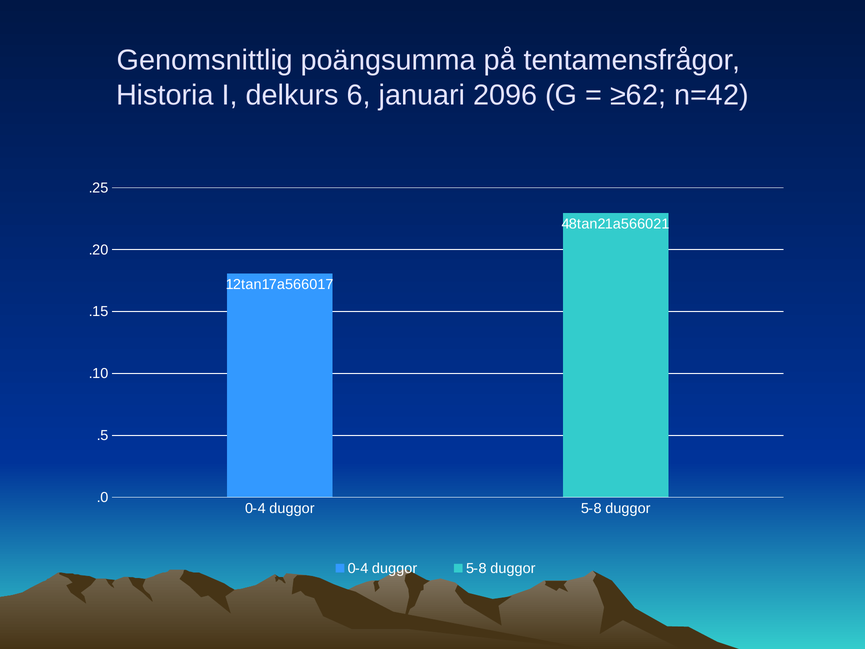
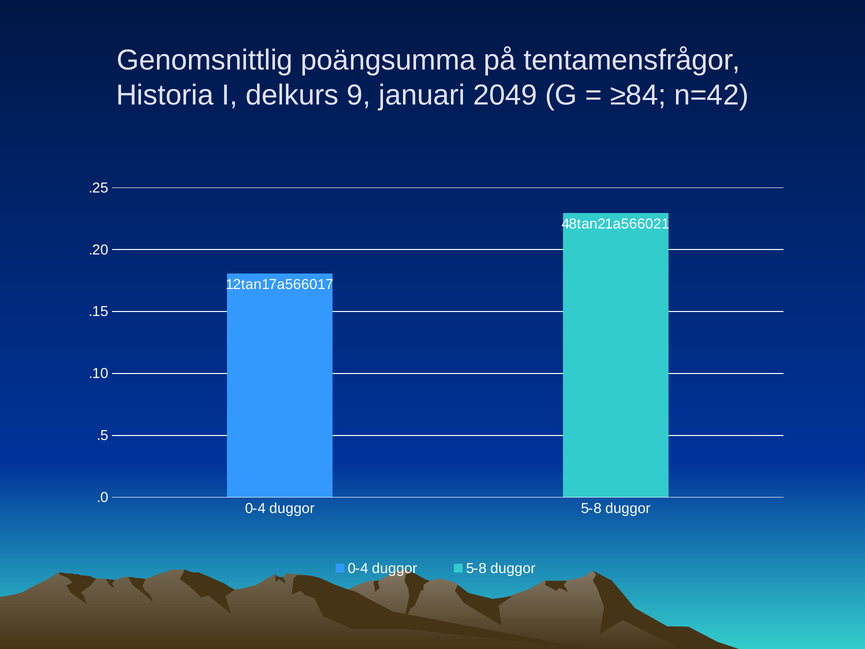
6: 6 -> 9 (359, 95)
2096: 2096 -> 2049 (505, 95)
≥62: ≥62 -> ≥84 (638, 95)
